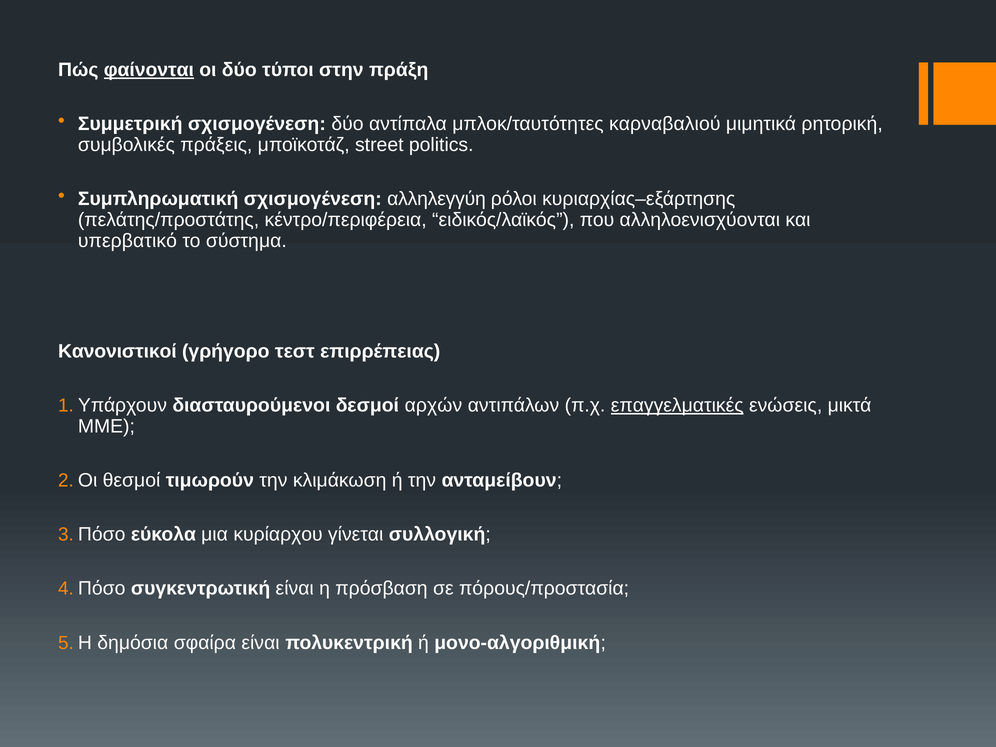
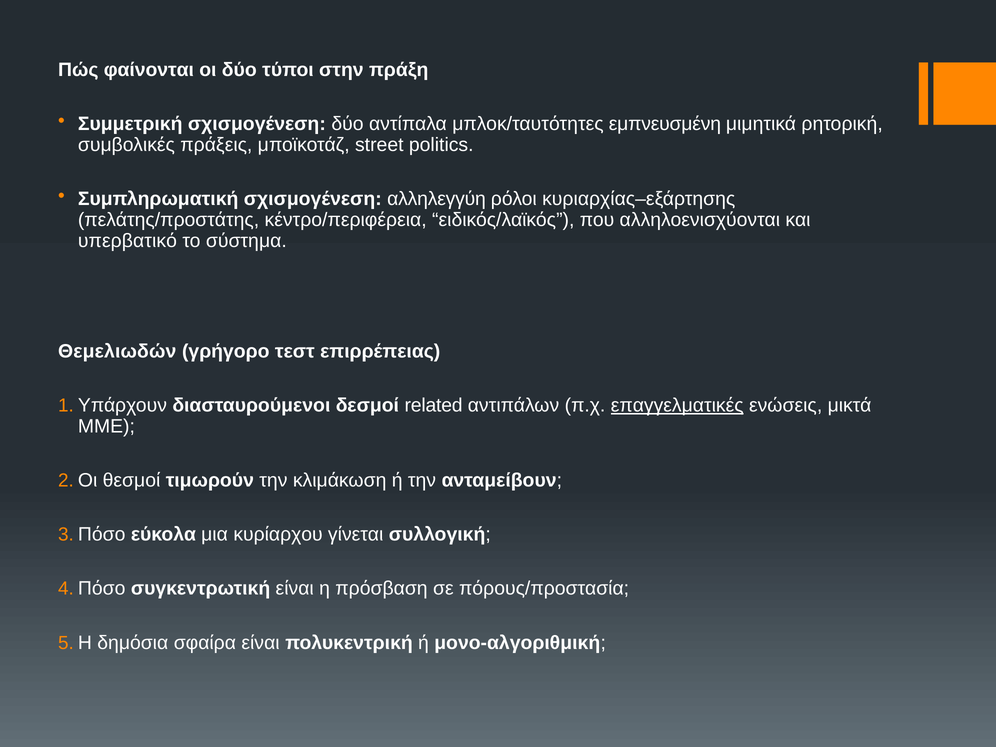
φαίνονται underline: present -> none (149, 70)
καρναβαλιού: καρναβαλιού -> εμπνευσμένη (665, 124)
Κανονιστικοί: Κανονιστικοί -> Θεμελιωδών (117, 351)
αρχών: αρχών -> related (434, 405)
